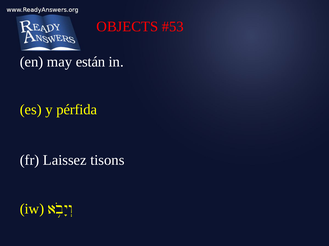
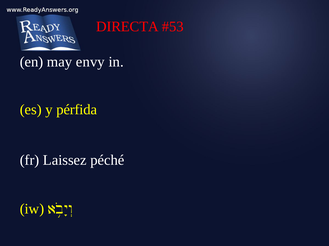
OBJECTS: OBJECTS -> DIRECTA (127, 27)
están: están -> envy (90, 62)
tisons: tisons -> péché (107, 161)
